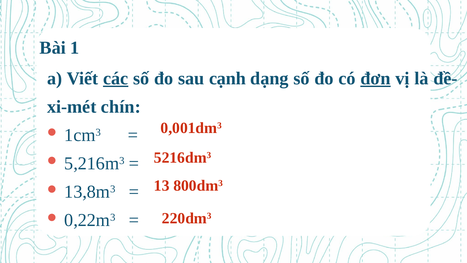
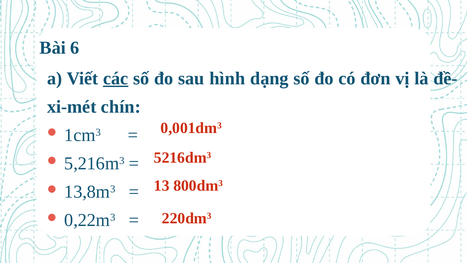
1: 1 -> 6 (75, 48)
cạnh: cạnh -> hình (227, 78)
đơn underline: present -> none (376, 78)
